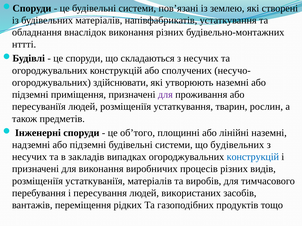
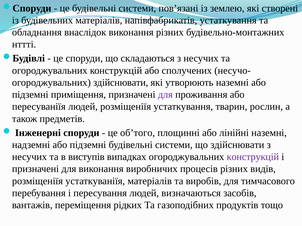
що будівельних: будівельних -> здійснювати (237, 145)
закладів: закладів -> виступів (86, 157)
конструкцій colour: blue -> purple (253, 157)
використаних: використаних -> визначаються (191, 193)
